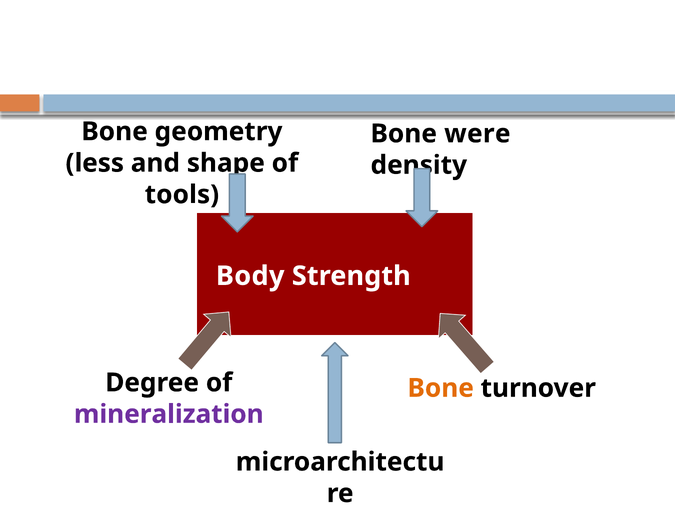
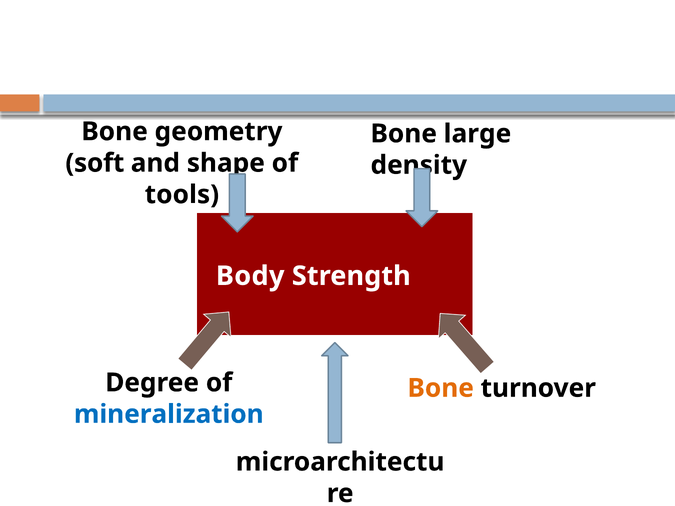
were: were -> large (478, 134)
less: less -> soft (95, 163)
mineralization colour: purple -> blue (169, 414)
